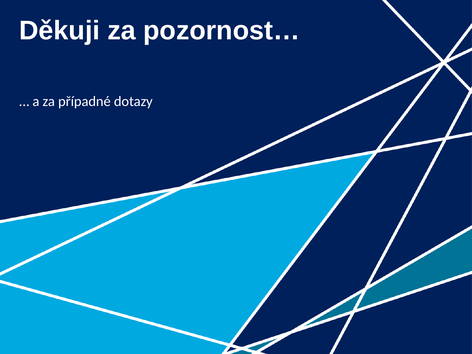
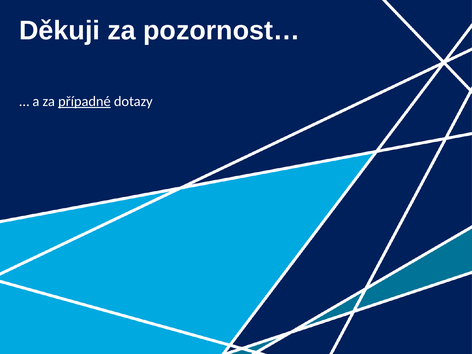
případné underline: none -> present (84, 101)
